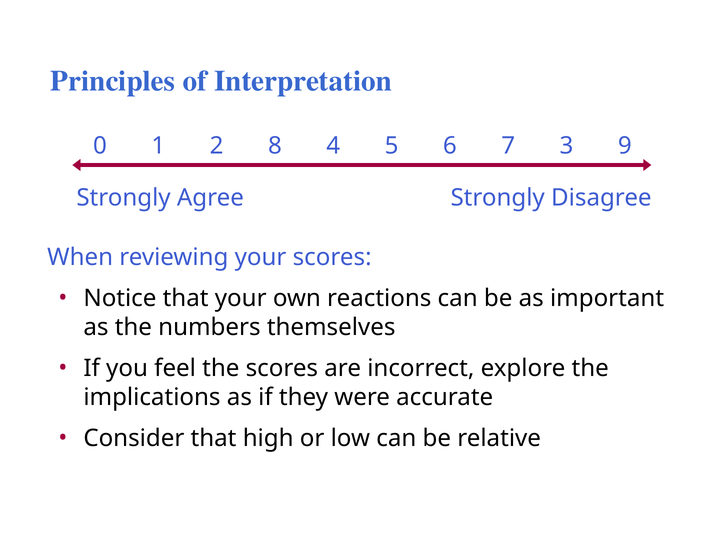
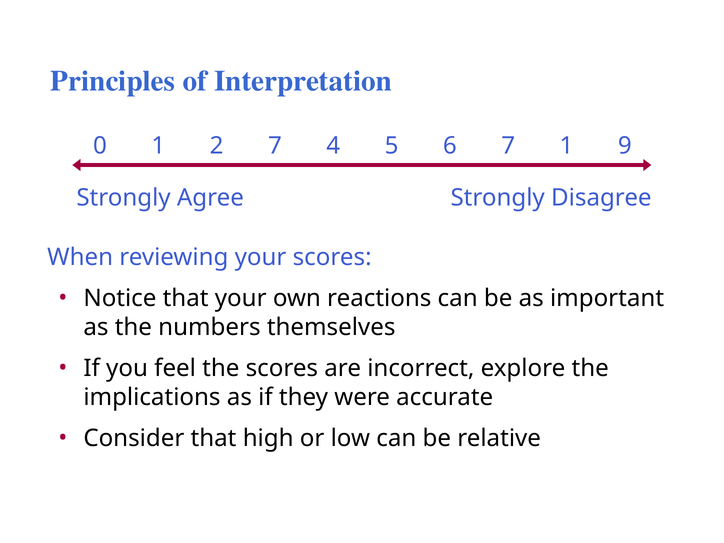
2 8: 8 -> 7 (275, 146)
7 3: 3 -> 1 (567, 146)
